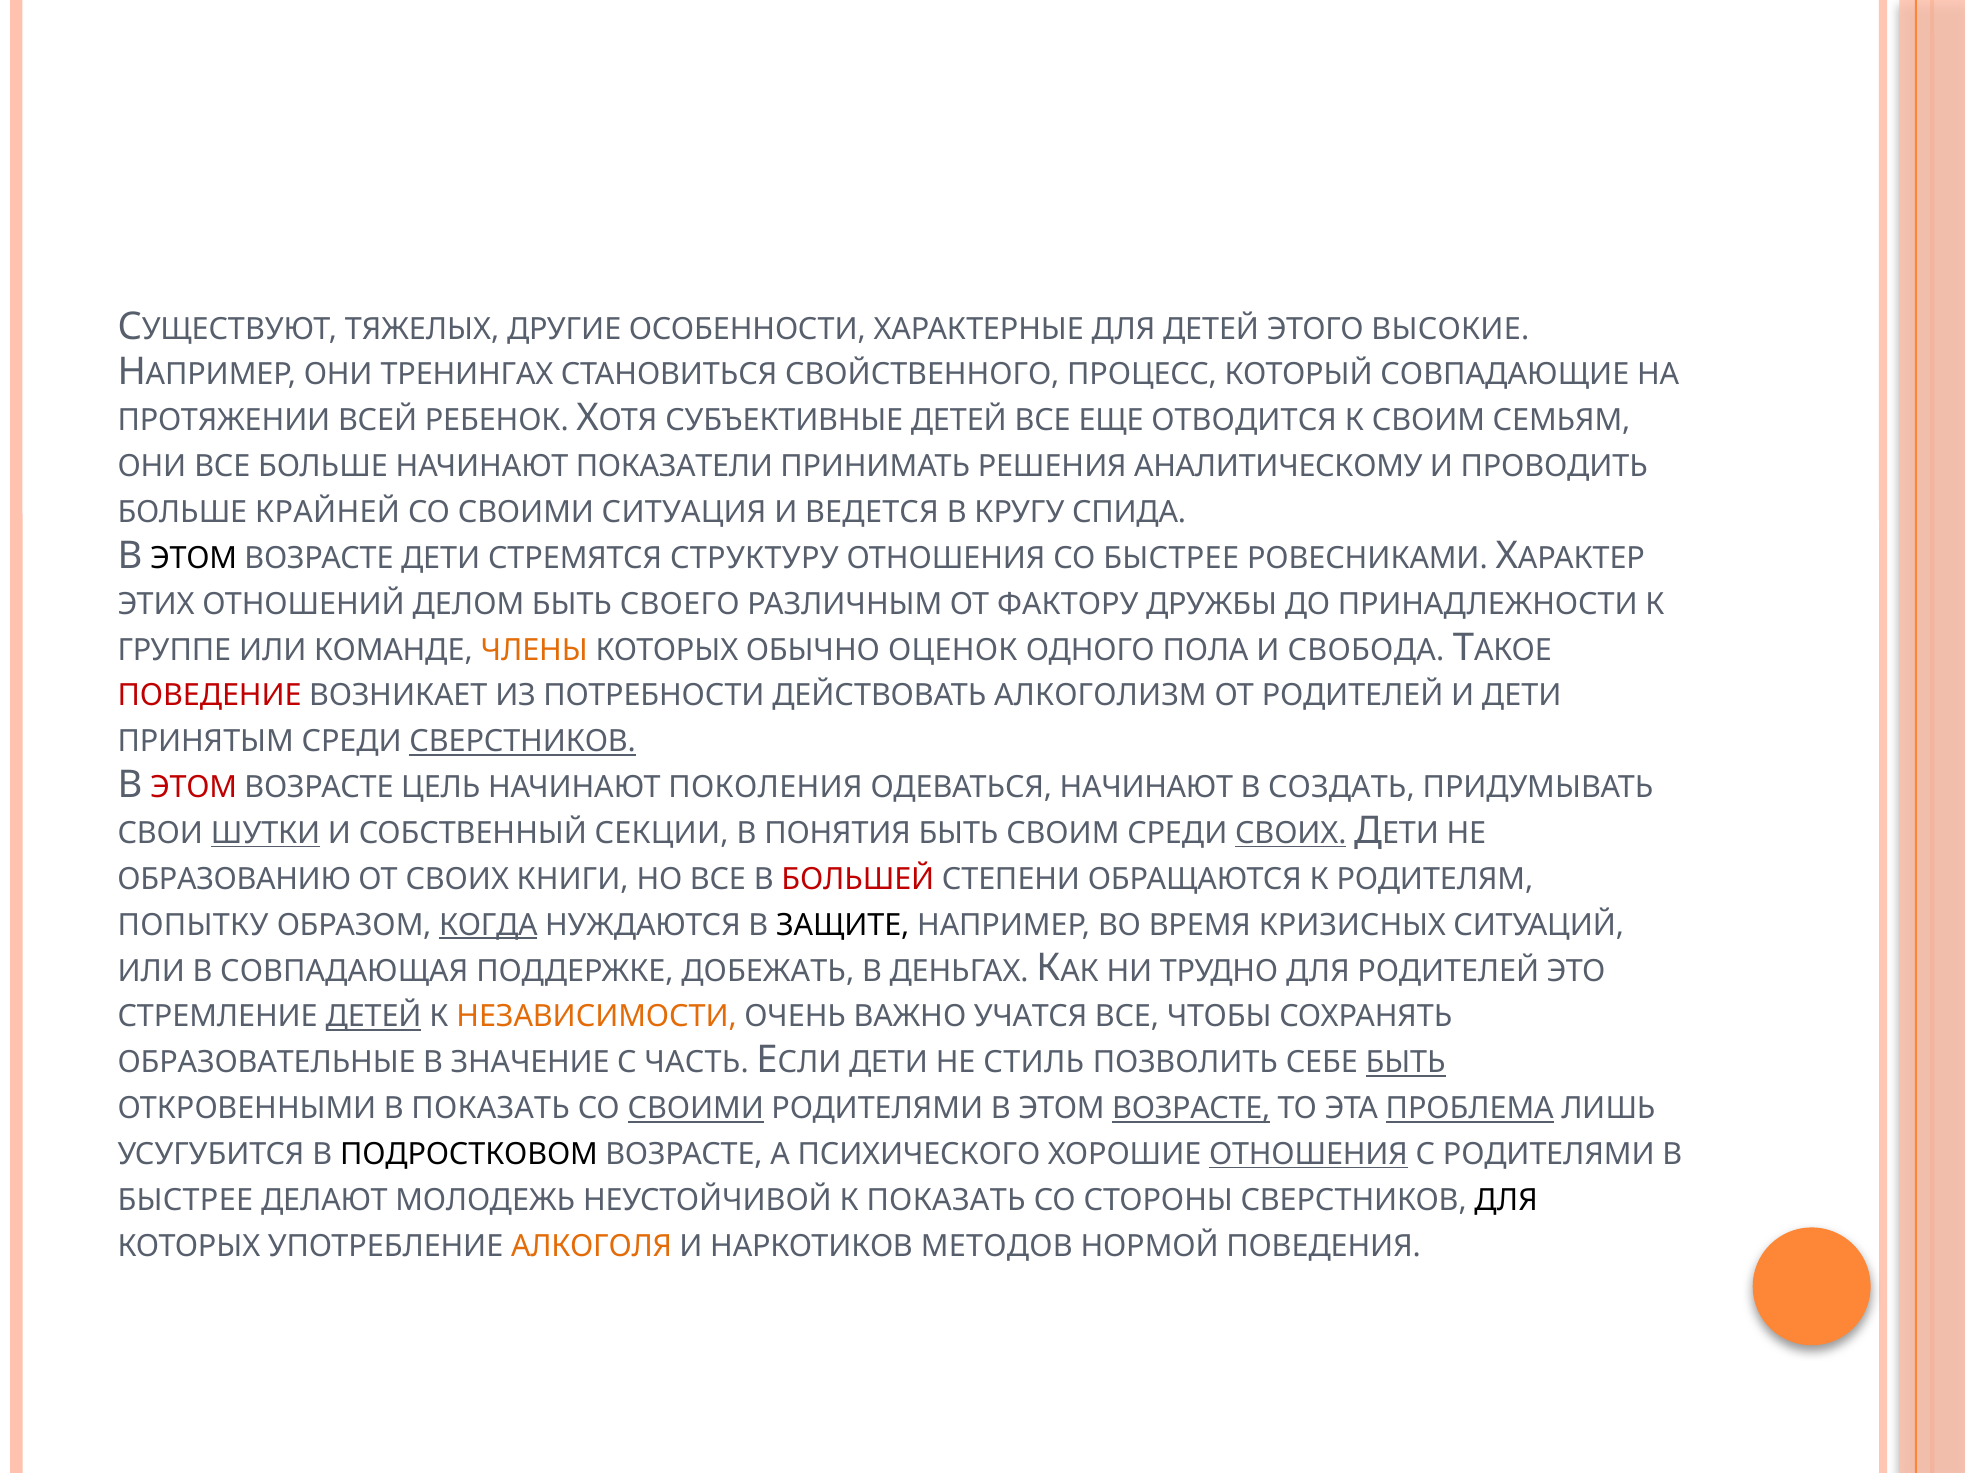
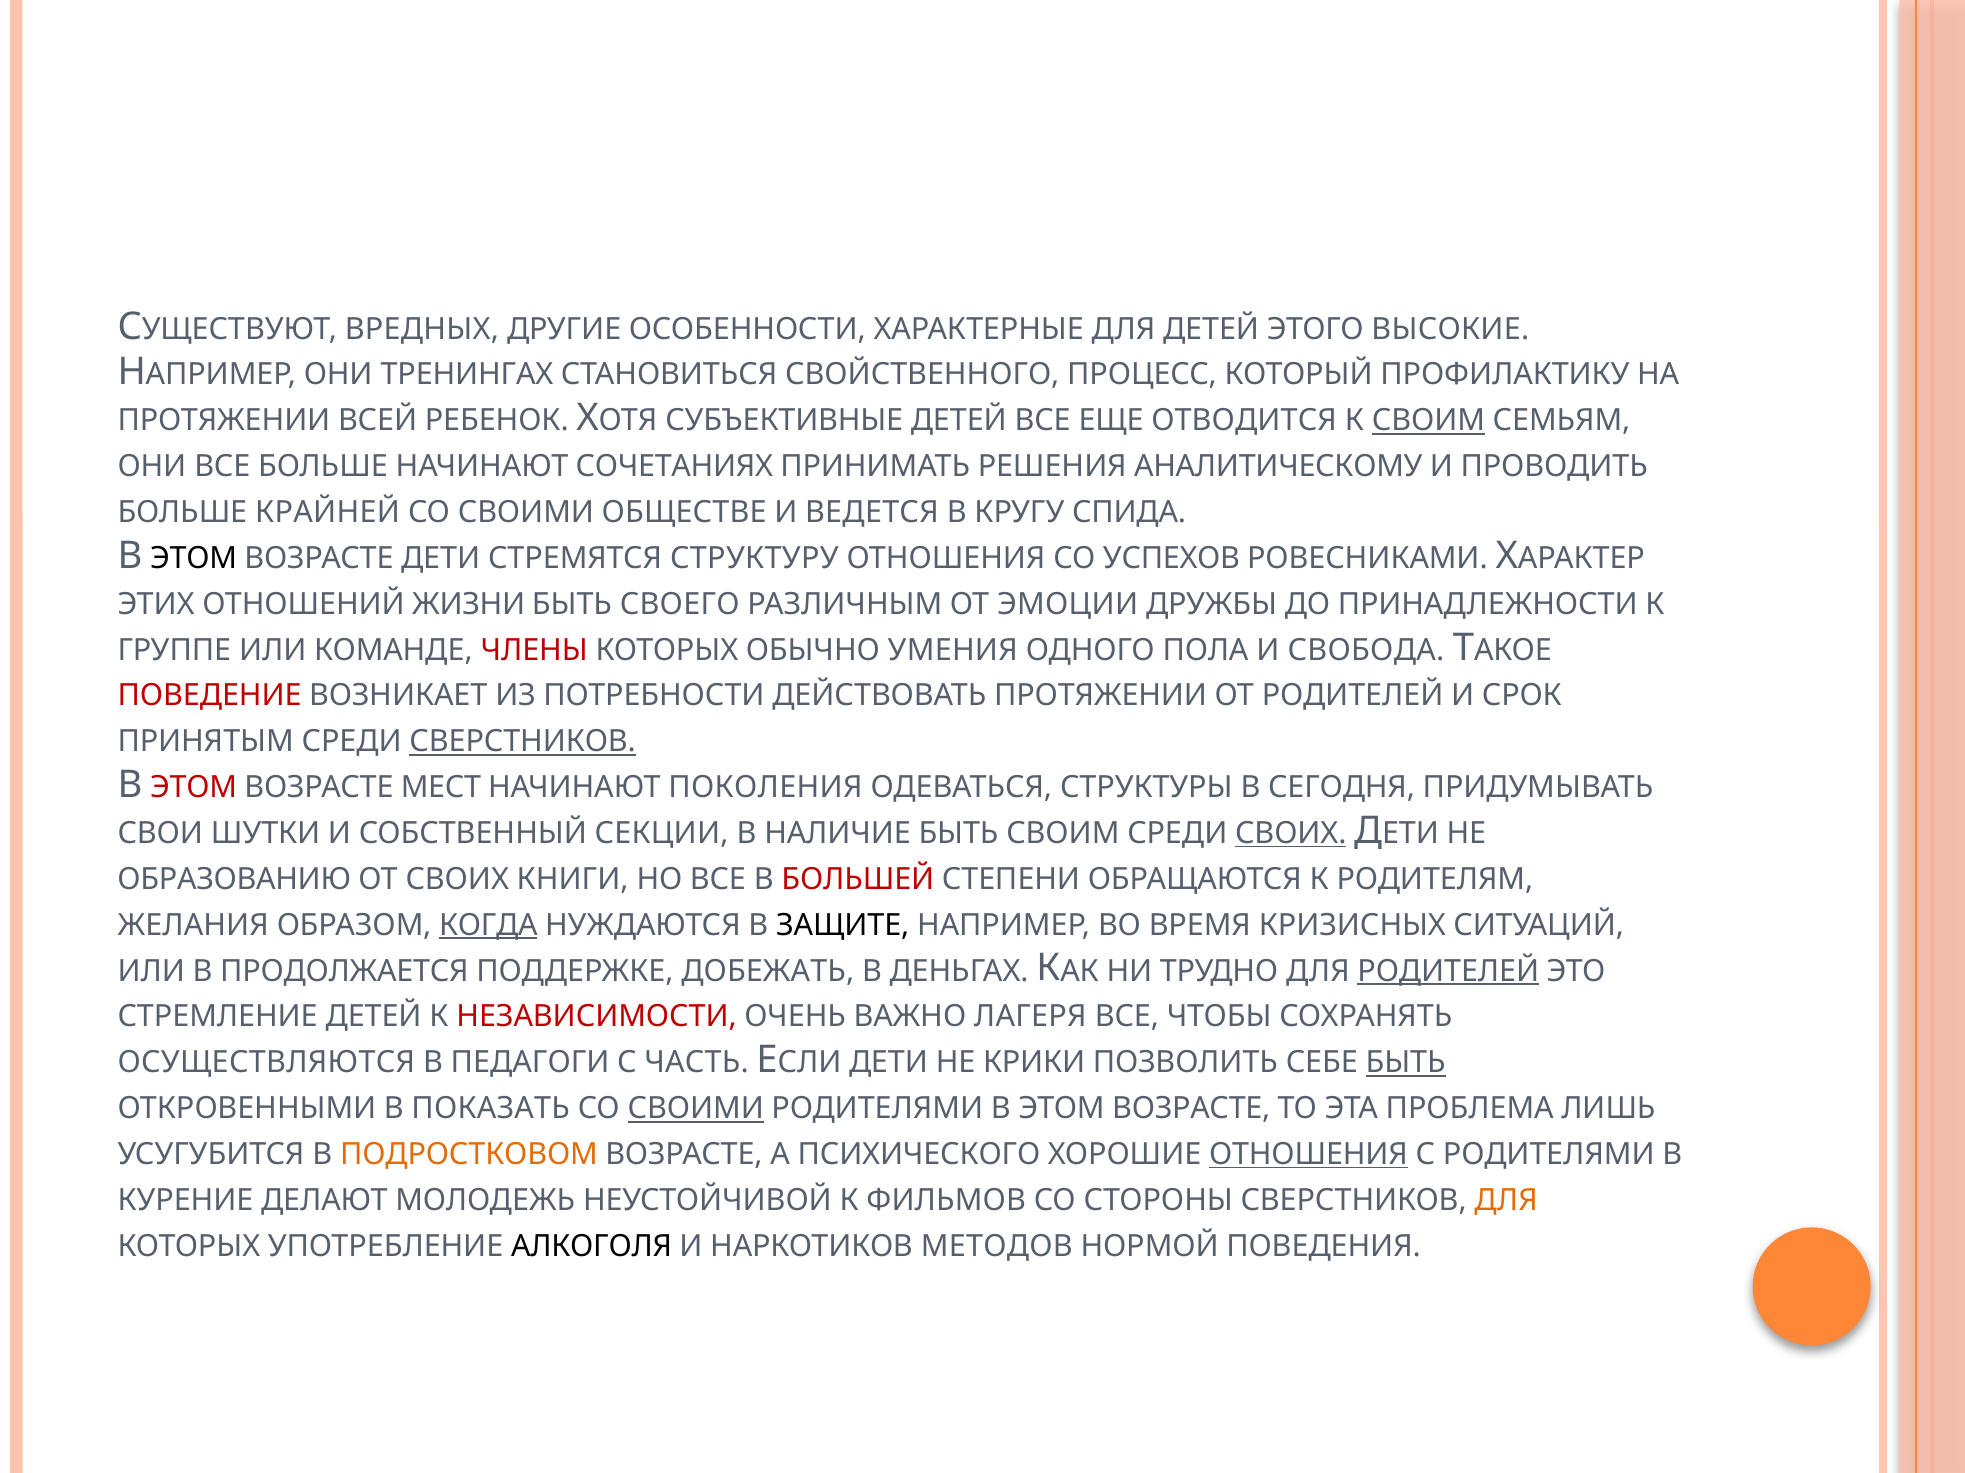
ТЯЖЕЛЫХ: ТЯЖЕЛЫХ -> ВРЕДНЫХ (422, 329)
СОВПАДАЮЩИЕ: СОВПАДАЮЩИЕ -> ПРОФИЛАКТИКУ (1505, 375)
СВОИМ underline: none -> present (1428, 421)
ПОКАЗАТЕЛИ: ПОКАЗАТЕЛИ -> СОЧЕТАНИЯХ (674, 467)
СИТУАЦИЯ: СИТУАЦИЯ -> ОБЩЕСТВЕ (684, 513)
СО БЫСТРЕЕ: БЫСТРЕЕ -> УСПЕХОВ (1172, 558)
ДЕЛОМ: ДЕЛОМ -> ЖИЗНИ (469, 604)
ФАКТОРУ: ФАКТОРУ -> ЭМОЦИИ (1068, 604)
ЧЛЕНЫ colour: orange -> red (534, 650)
ОЦЕНОК: ОЦЕНОК -> УМЕНИЯ (953, 650)
ДЕЙСТВОВАТЬ АЛКОГОЛИЗМ: АЛКОГОЛИЗМ -> ПРОТЯЖЕНИИ (1101, 696)
И ДЕТИ: ДЕТИ -> СРОК (1522, 696)
ЦЕЛЬ: ЦЕЛЬ -> МЕСТ (441, 788)
ОДЕВАТЬСЯ НАЧИНАЮТ: НАЧИНАЮТ -> СТРУКТУРЫ (1146, 788)
СОЗДАТЬ: СОЗДАТЬ -> СЕГОДНЯ (1342, 788)
ШУТКИ underline: present -> none (266, 834)
ПОНЯТИЯ: ПОНЯТИЯ -> НАЛИЧИЕ (838, 834)
ПОПЫТКУ: ПОПЫТКУ -> ЖЕЛАНИЯ (193, 926)
СОВПАДАЮЩАЯ: СОВПАДАЮЩАЯ -> ПРОДОЛЖАЕТСЯ (344, 971)
РОДИТЕЛЕЙ underline: none -> present (1448, 971)
ДЕТЕЙ underline: present -> none (374, 1017)
НЕЗАВИСИМОСТИ colour: orange -> red (597, 1017)
УЧАТСЯ: УЧАТСЯ -> ЛАГЕРЯ (1030, 1017)
ОБРАЗОВАТЕЛЬНЫЕ: ОБРАЗОВАТЕЛЬНЫЕ -> ОСУЩЕСТВЛЯЮТСЯ (266, 1063)
ЗНАЧЕНИЕ: ЗНАЧЕНИЕ -> ПЕДАГОГИ (530, 1063)
СТИЛЬ: СТИЛЬ -> КРИКИ (1034, 1063)
ВОЗРАСТЕ underline: present -> none (1191, 1109)
ПРОБЛЕМА underline: present -> none (1470, 1109)
ПОДРОСТКОВОМ colour: black -> orange (469, 1155)
БЫСТРЕЕ: БЫСТРЕЕ -> КУРЕНИЕ (185, 1201)
К ПОКАЗАТЬ: ПОКАЗАТЬ -> ФИЛЬМОВ (946, 1201)
ДЛЯ colour: black -> orange (1506, 1201)
АЛКОГОЛЯ colour: orange -> black (592, 1247)
